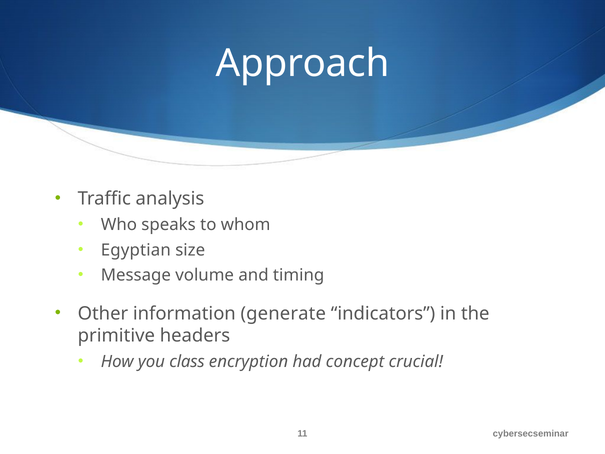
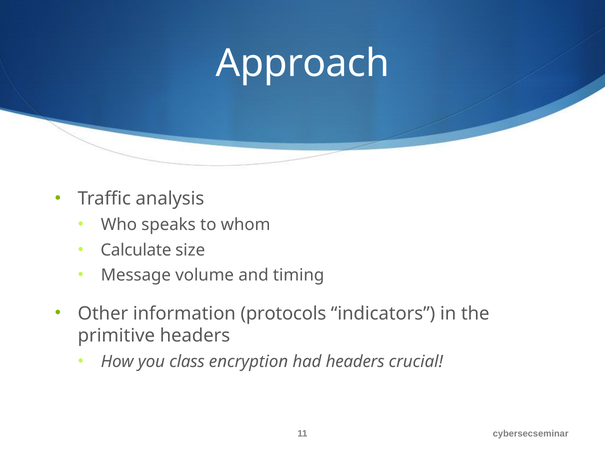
Egyptian: Egyptian -> Calculate (136, 250)
generate: generate -> protocols (283, 313)
had concept: concept -> headers (355, 362)
